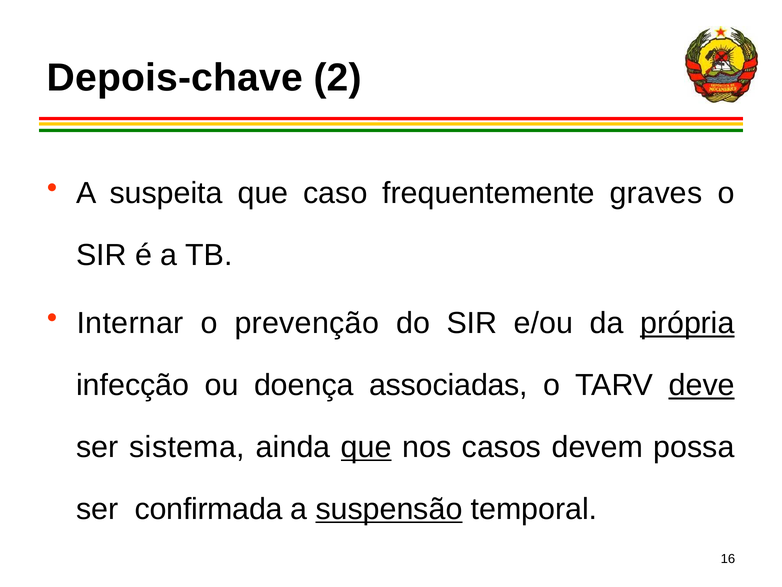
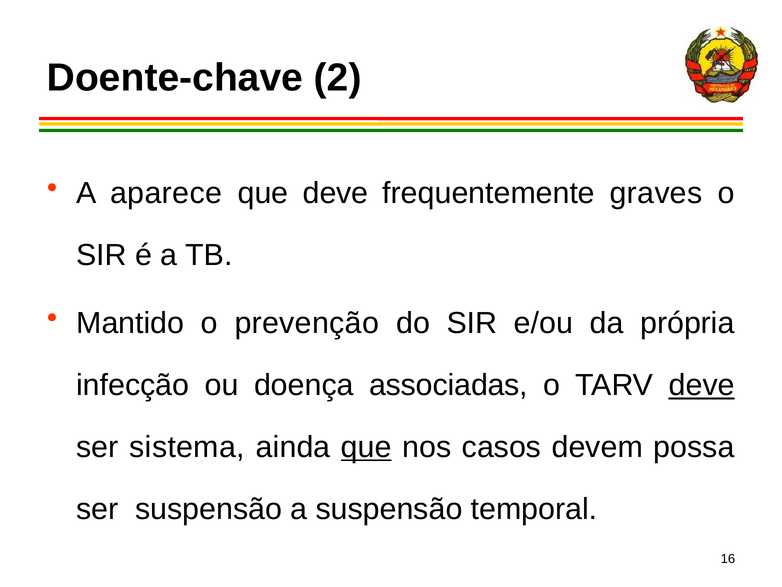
Depois-chave: Depois-chave -> Doente-chave (175, 78)
suspeita: suspeita -> aparece (166, 193)
que caso: caso -> deve (336, 193)
Internar: Internar -> Mantido (130, 323)
própria underline: present -> none (687, 323)
ser confirmada: confirmada -> suspensão (209, 509)
suspensão underline: present -> none (389, 509)
